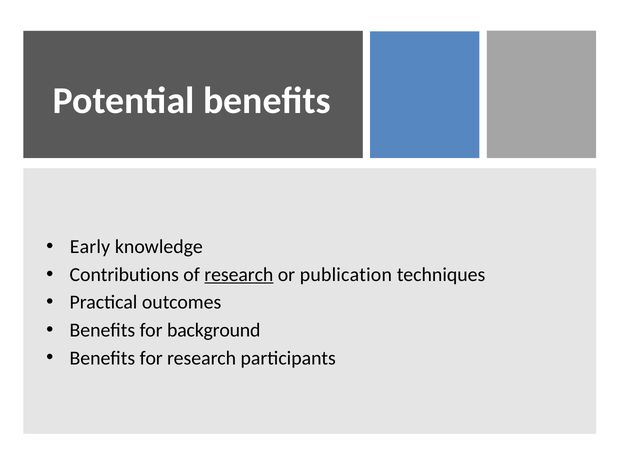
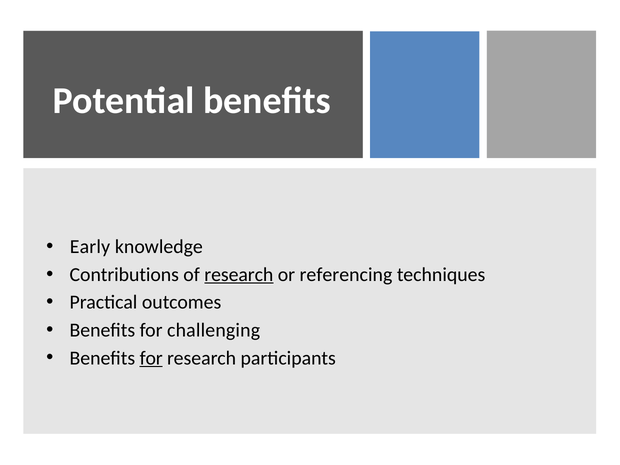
publication: publication -> referencing (346, 275)
background: background -> challenging (214, 330)
for underline: none -> present (151, 358)
